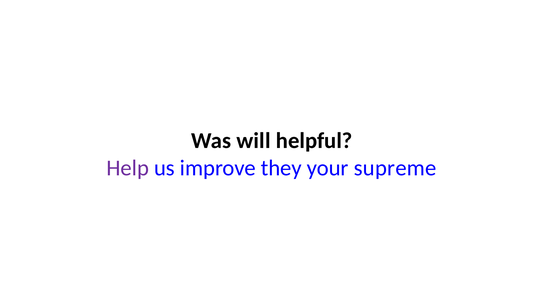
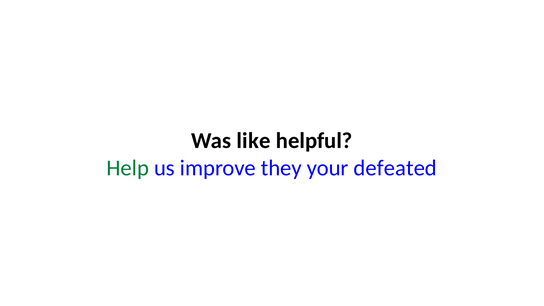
will: will -> like (253, 141)
Help colour: purple -> green (128, 168)
supreme: supreme -> defeated (395, 168)
